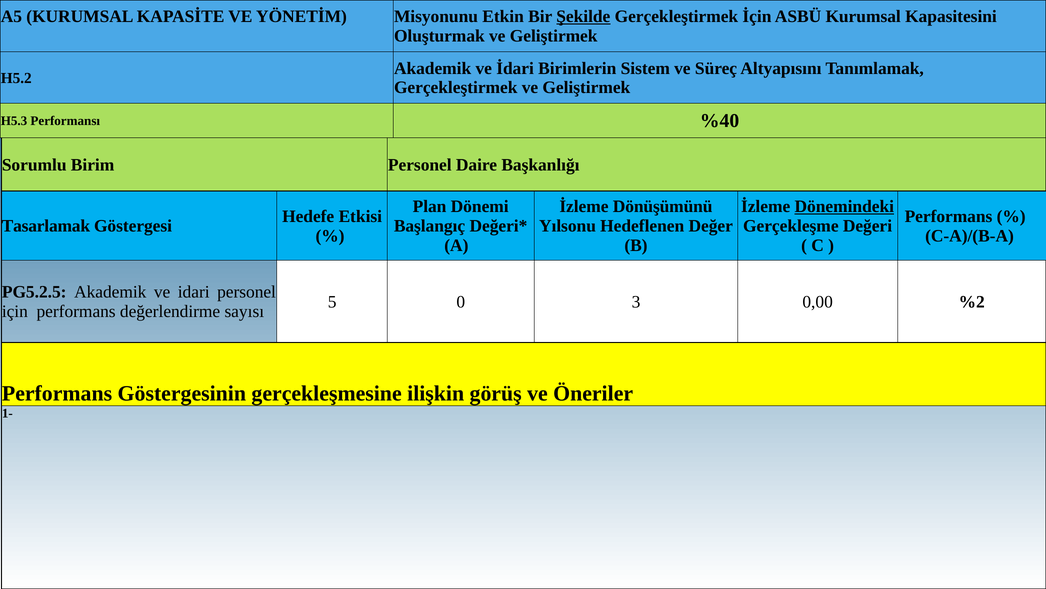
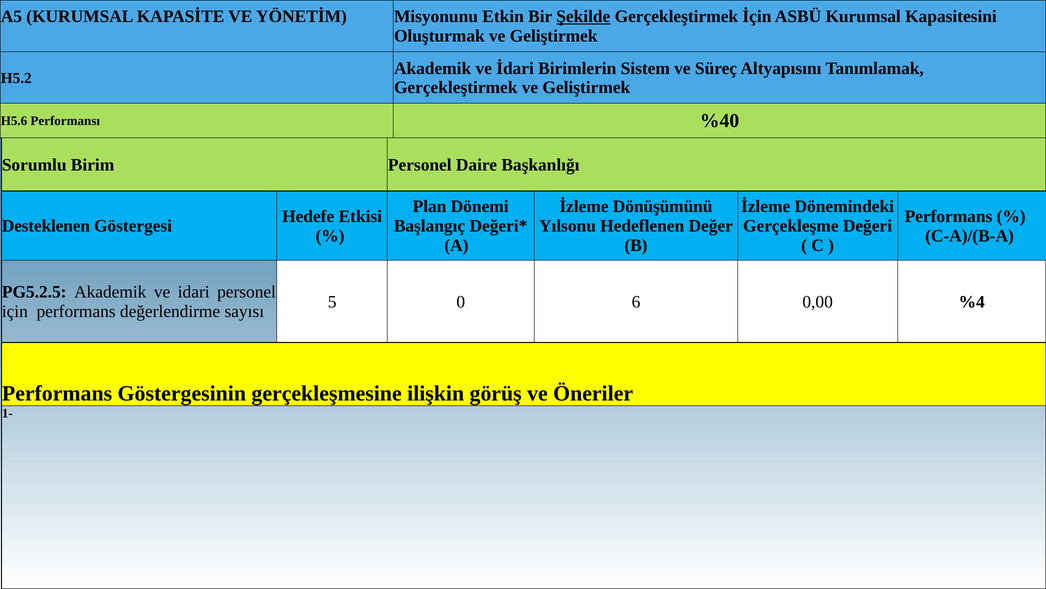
H5.3: H5.3 -> H5.6 (14, 121)
Dönemindeki underline: present -> none (844, 206)
Tasarlamak: Tasarlamak -> Desteklenen (46, 226)
3: 3 -> 6 (636, 301)
%2: %2 -> %4 (972, 301)
